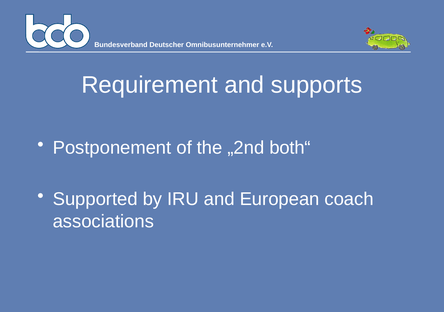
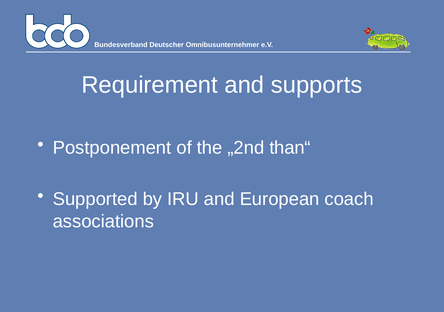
both“: both“ -> than“ (290, 148)
